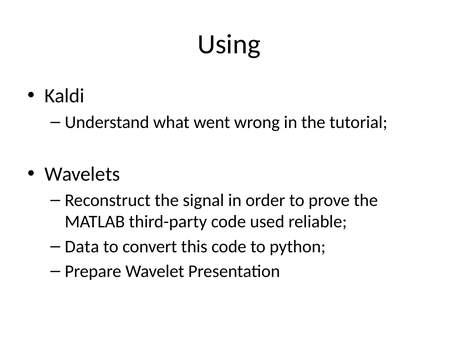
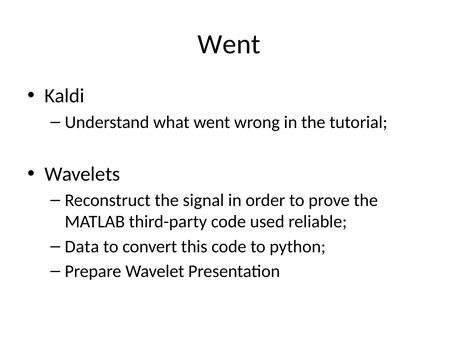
Using: Using -> Went (229, 44)
